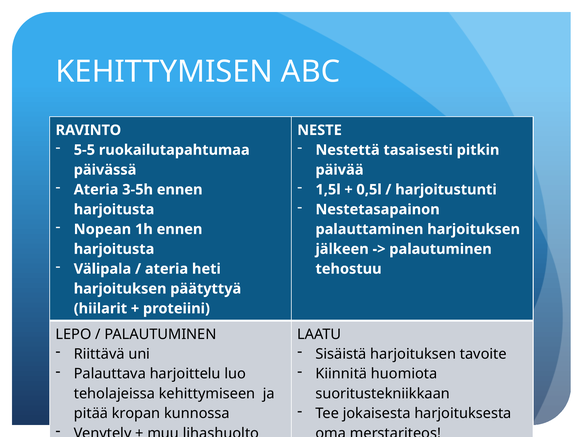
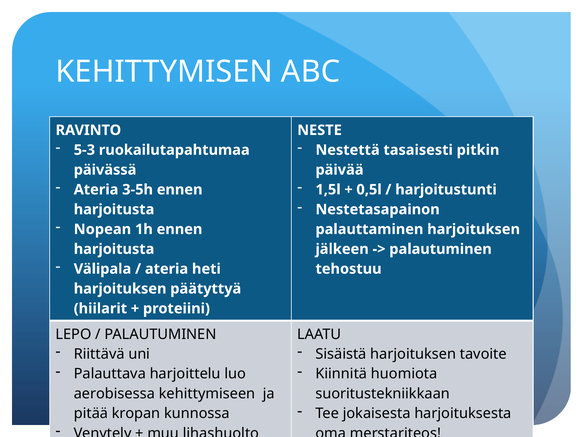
5-5: 5-5 -> 5-3 (84, 150)
teholajeissa: teholajeissa -> aerobisessa (114, 394)
